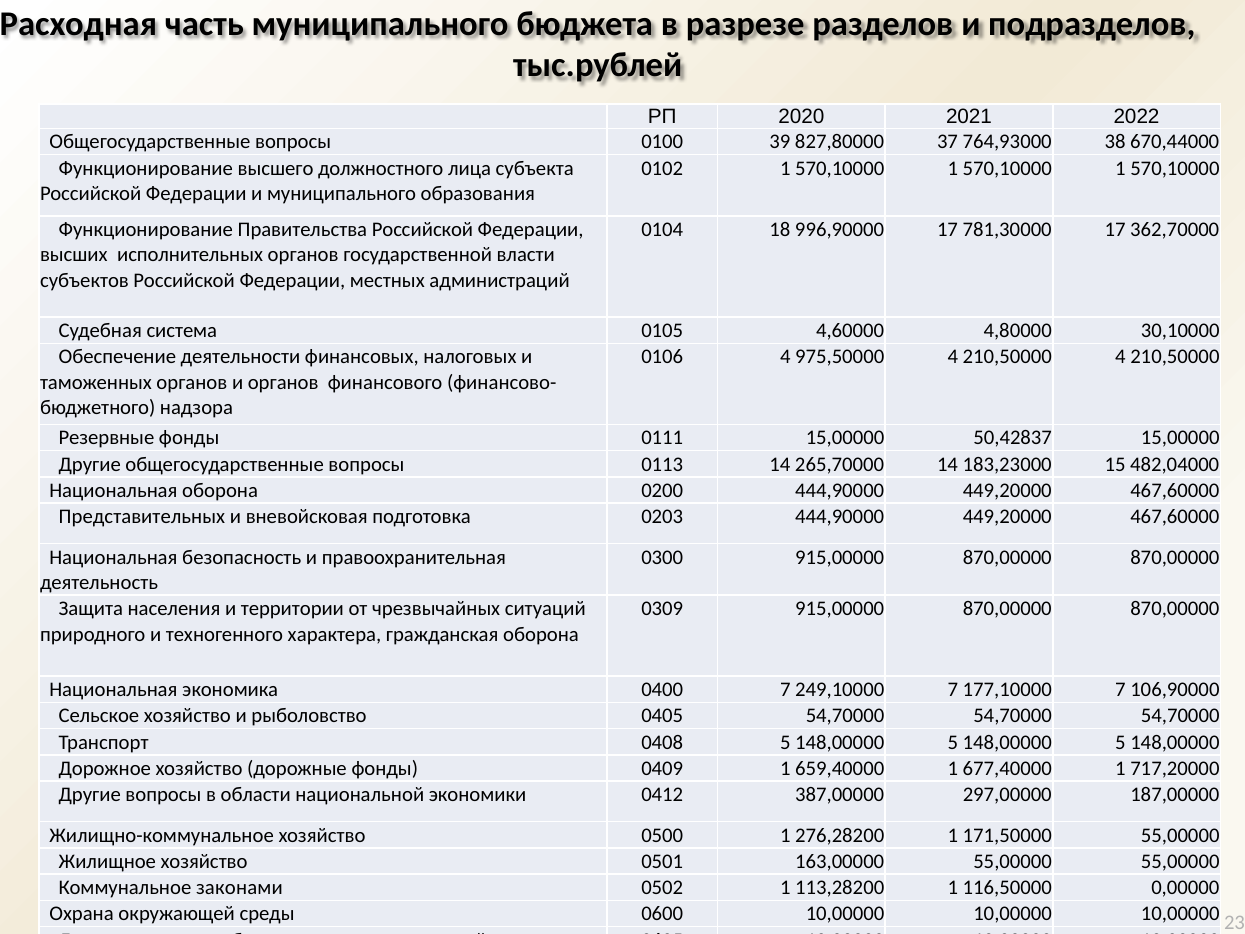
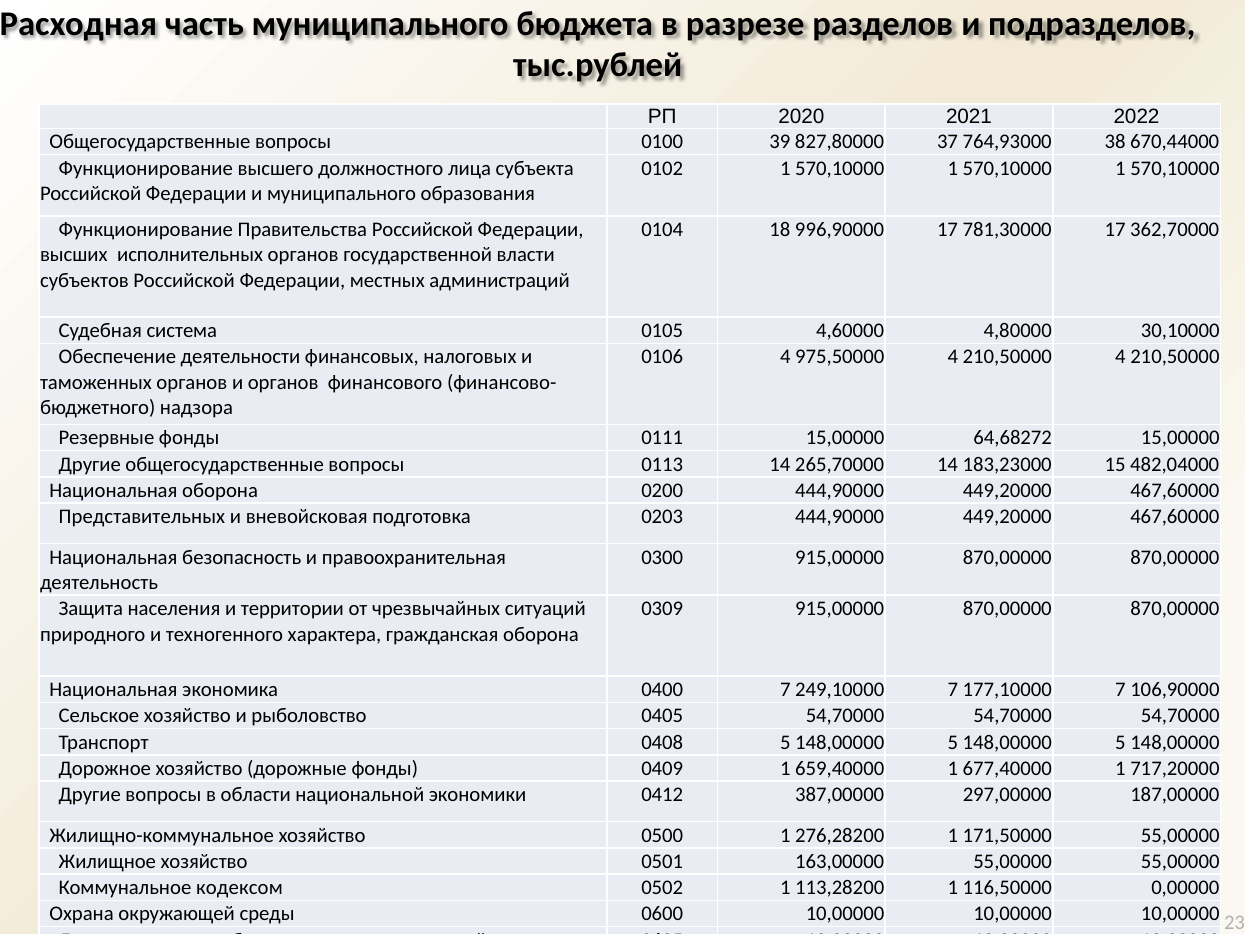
50,42837: 50,42837 -> 64,68272 (1013, 438)
законами: законами -> кодексом (239, 888)
